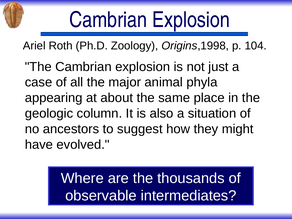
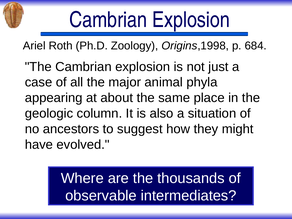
104: 104 -> 684 (256, 46)
